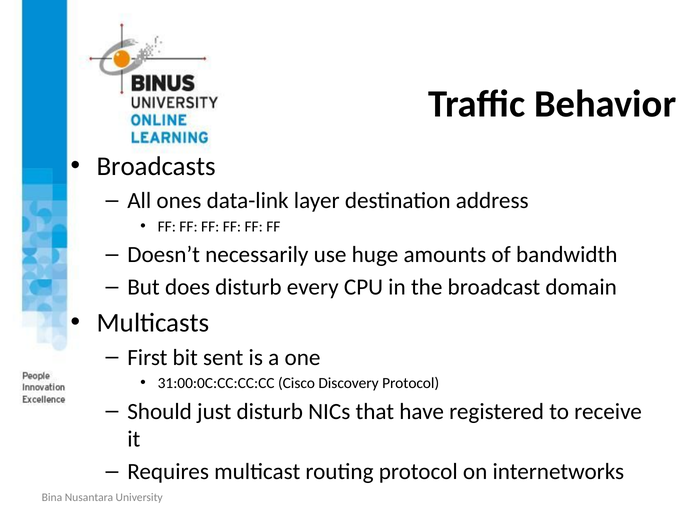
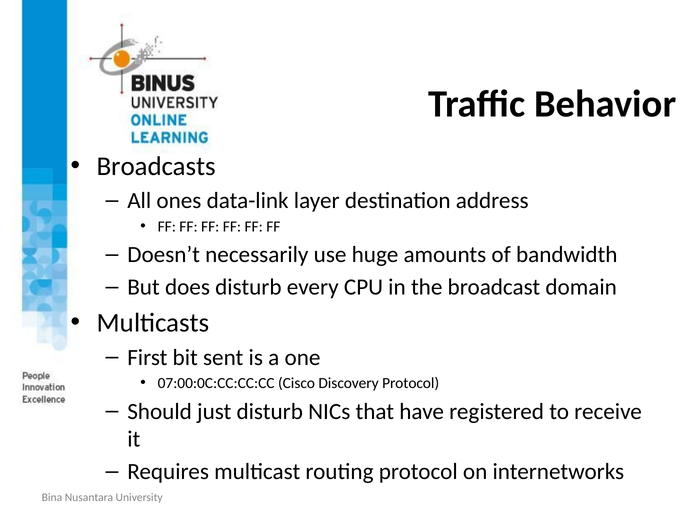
31:00:0C:CC:CC:CC: 31:00:0C:CC:CC:CC -> 07:00:0C:CC:CC:CC (216, 383)
